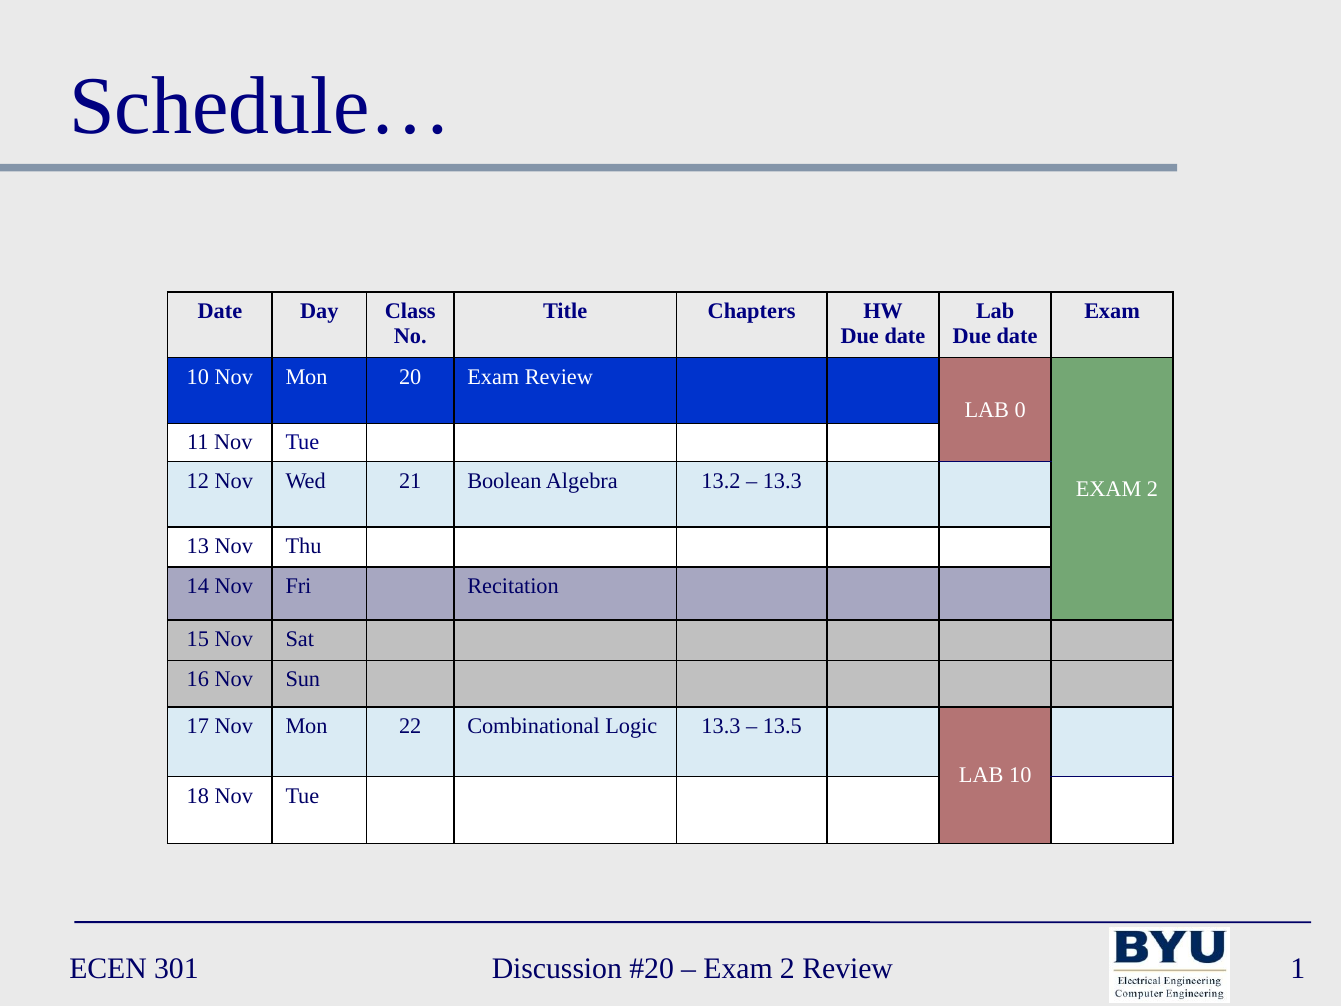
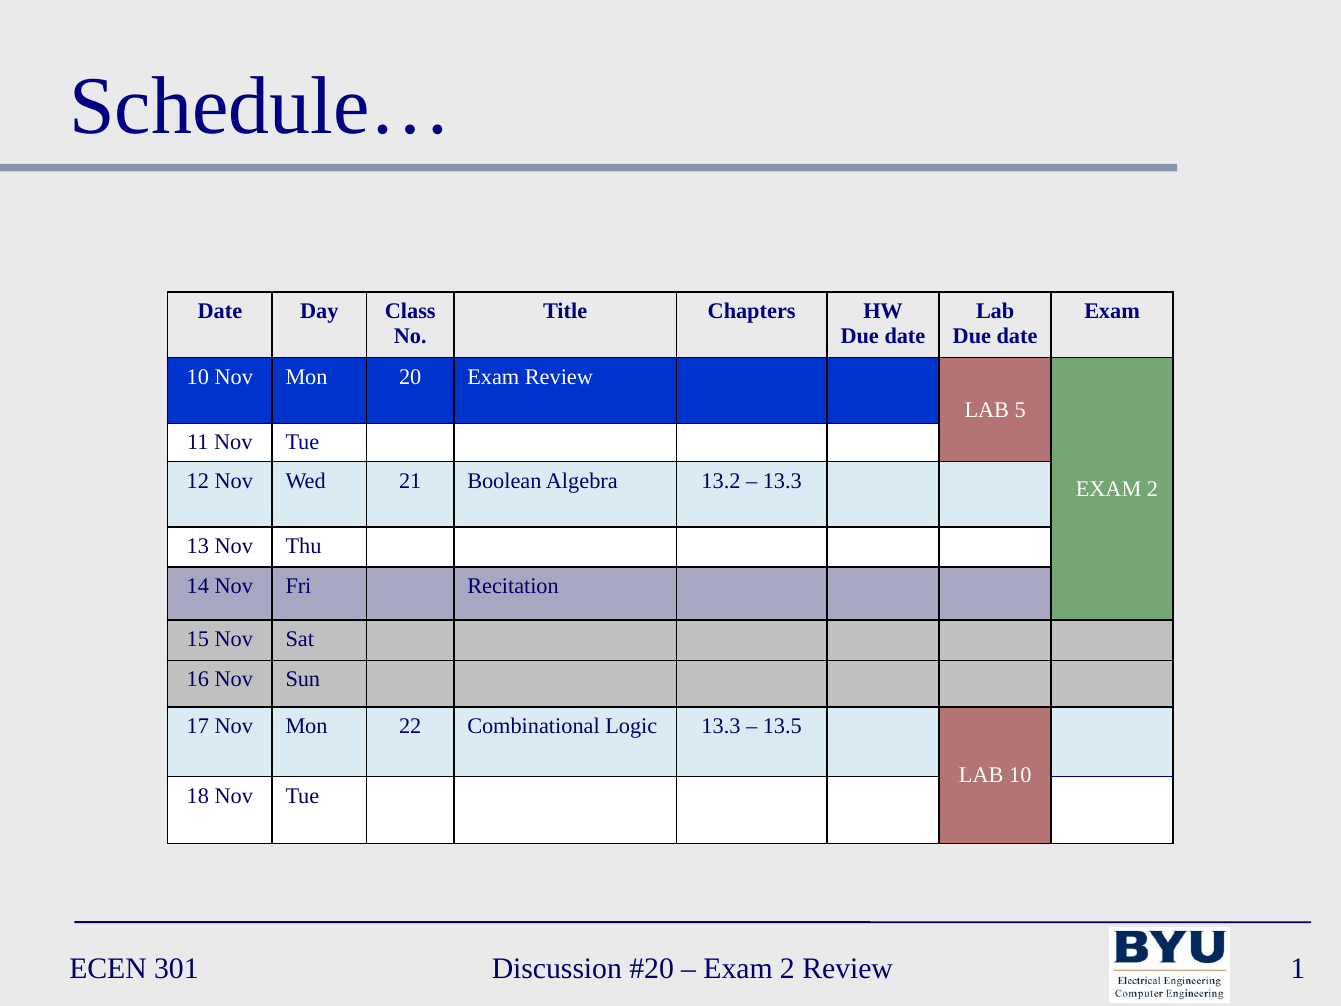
0: 0 -> 5 (1020, 410)
